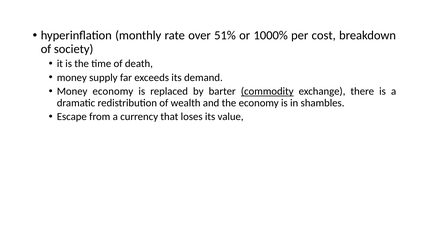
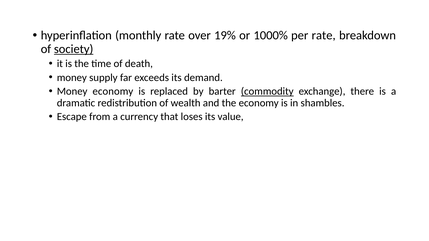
51%: 51% -> 19% (225, 35)
per cost: cost -> rate (324, 35)
society underline: none -> present (74, 49)
